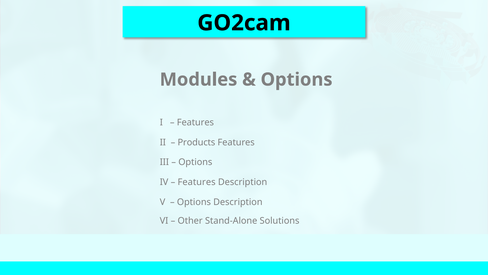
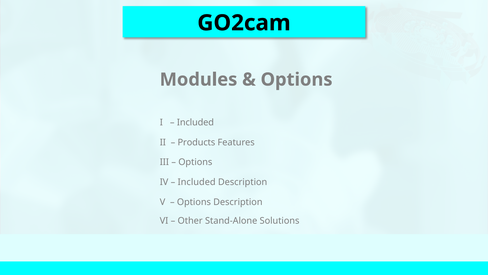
Features: Features -> Included (195, 122)
Features: Features -> Included (197, 182)
